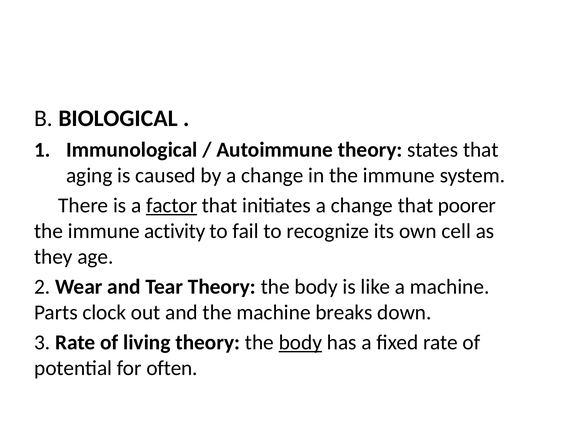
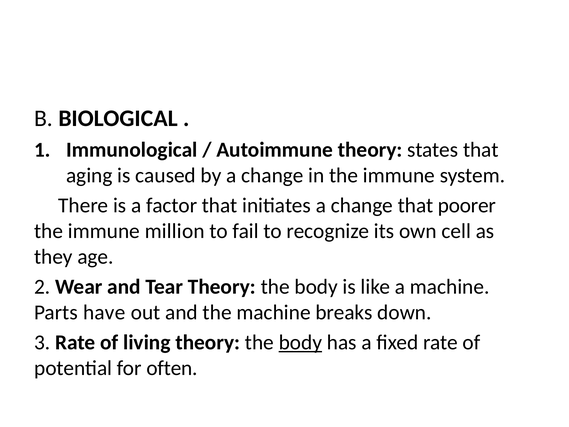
factor underline: present -> none (172, 205)
activity: activity -> million (175, 231)
clock: clock -> have (104, 312)
